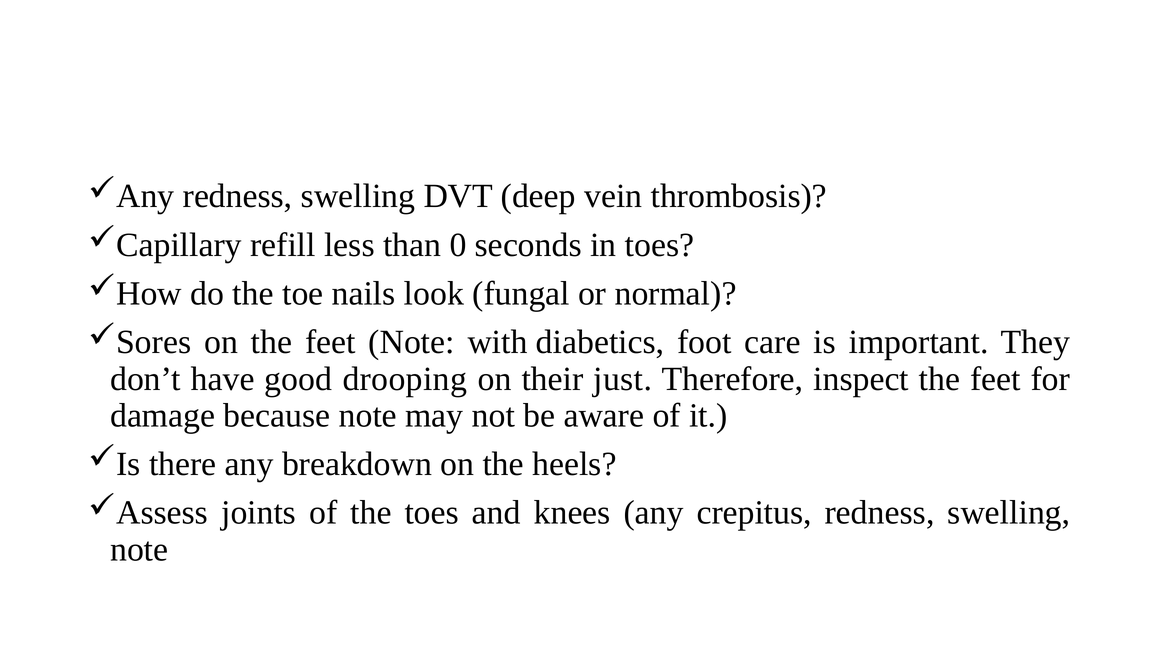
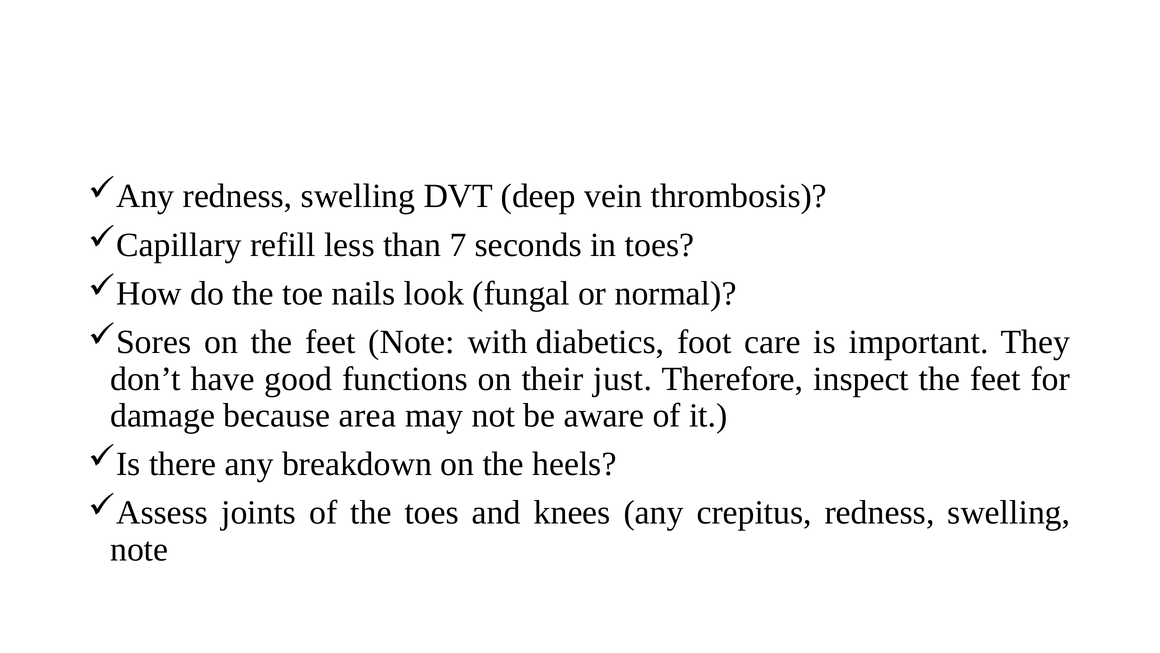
0: 0 -> 7 (458, 245)
drooping: drooping -> functions (405, 379)
because note: note -> area (368, 415)
